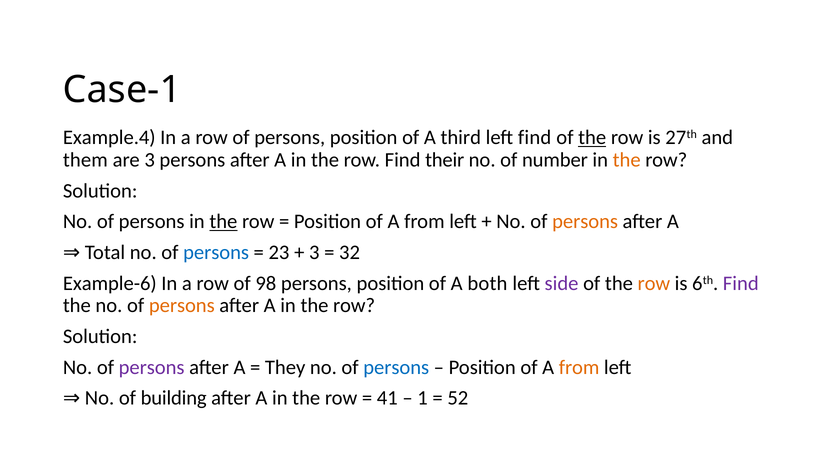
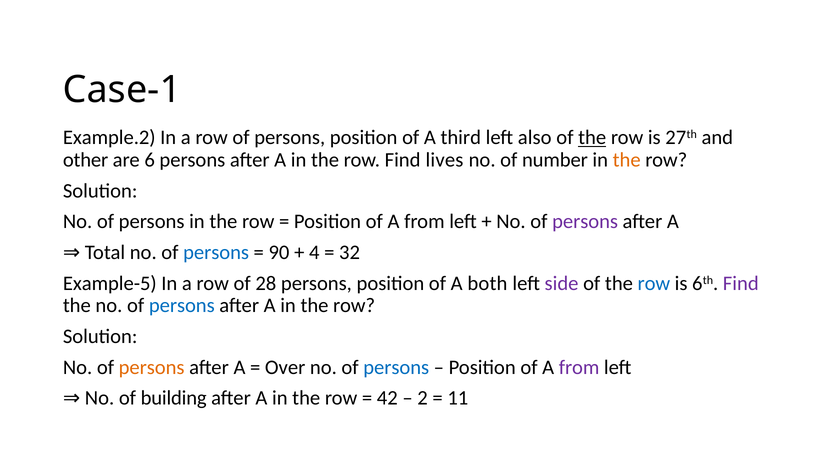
Example.4: Example.4 -> Example.2 (109, 138)
left find: find -> also (535, 138)
them: them -> other (86, 160)
are 3: 3 -> 6 (150, 160)
their: their -> lives (444, 160)
the underline: present -> none (223, 222)
persons colour: orange -> purple (585, 222)
23: 23 -> 90 (279, 253)
3: 3 -> 4 (314, 253)
Example-6: Example-6 -> Example-5 (110, 283)
98: 98 -> 28 (266, 283)
row colour: orange -> blue (654, 283)
persons colour: orange -> blue (182, 306)
persons colour: purple -> orange (152, 367)
They: They -> Over (285, 367)
from colour: orange -> purple (579, 367)
41: 41 -> 42 (387, 398)
1: 1 -> 2 (423, 398)
52: 52 -> 11 (458, 398)
